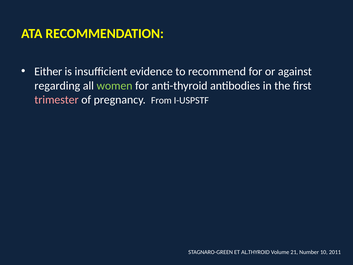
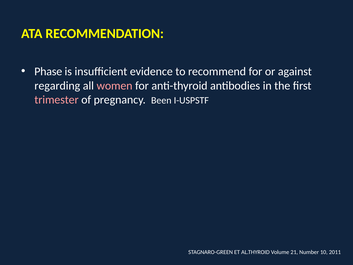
Either: Either -> Phase (48, 71)
women colour: light green -> pink (115, 86)
From: From -> Been (161, 100)
